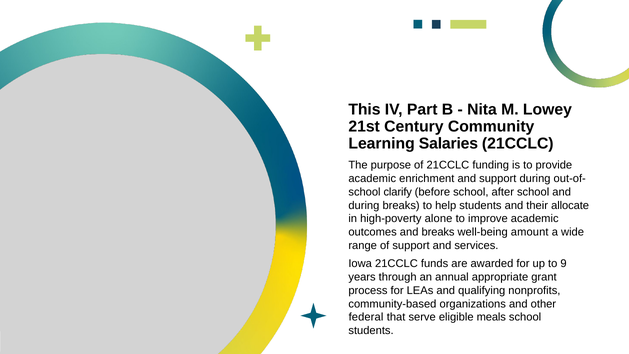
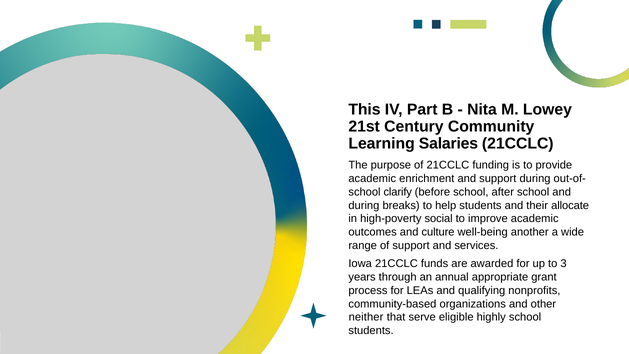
alone: alone -> social (439, 219)
and breaks: breaks -> culture (438, 232)
amount: amount -> another (530, 232)
9: 9 -> 3 (564, 264)
federal: federal -> neither (366, 317)
meals: meals -> highly (491, 317)
